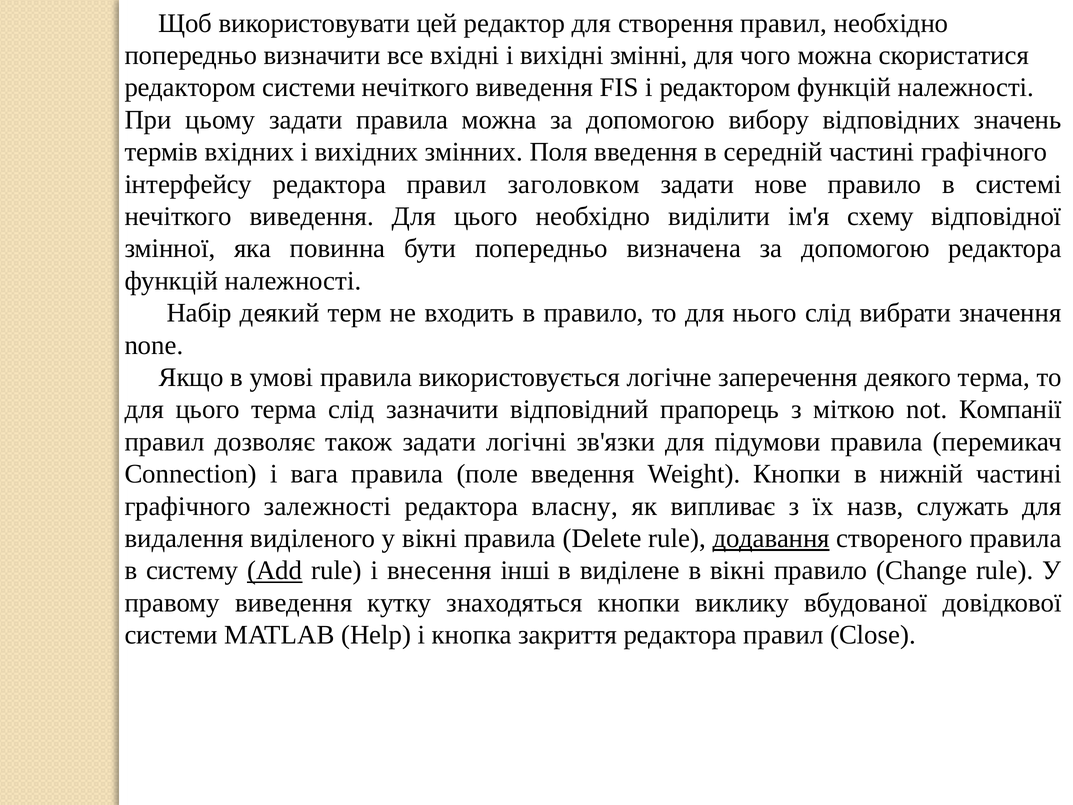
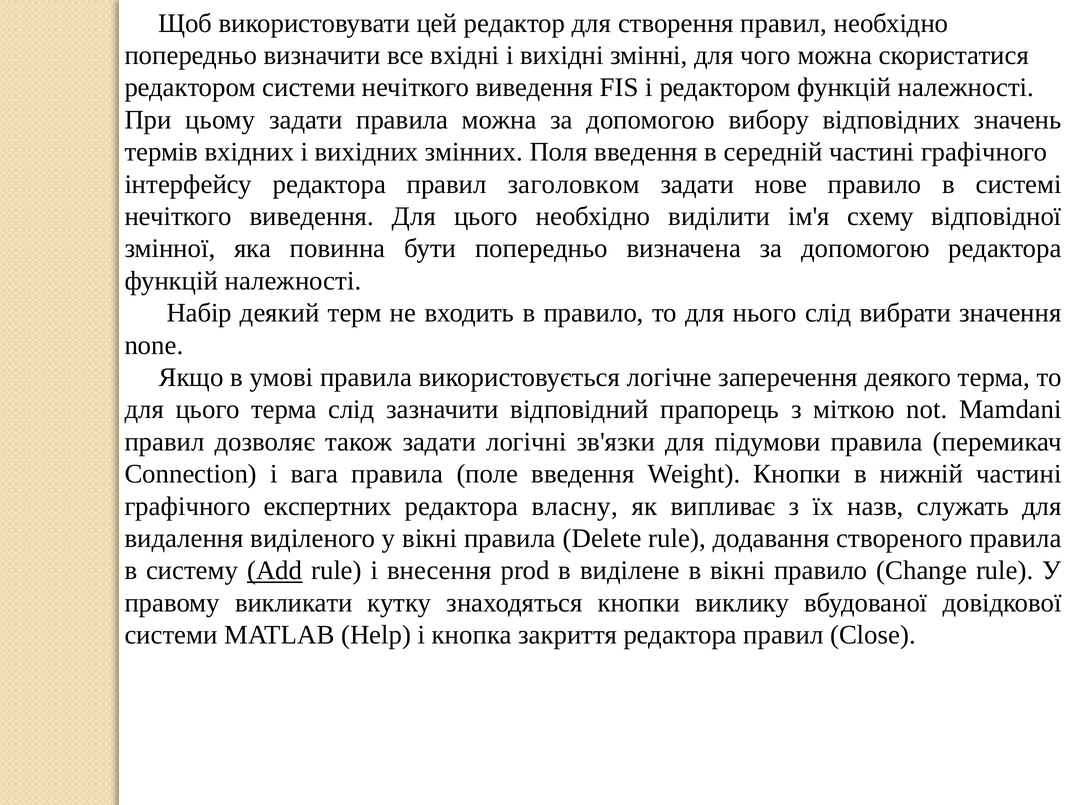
Компанії: Компанії -> Mamdani (1010, 409)
залежності: залежності -> експертних (328, 506)
додавання underline: present -> none (771, 538)
інші: інші -> prod (525, 570)
правому виведення: виведення -> викликати (294, 603)
